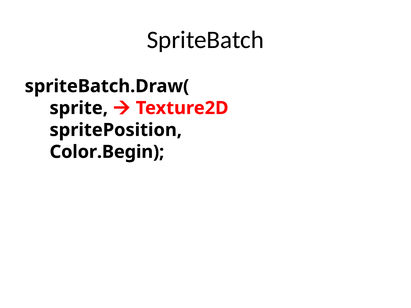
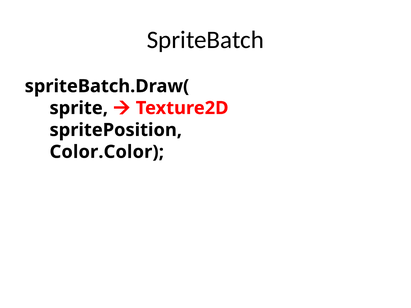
Color.Begin: Color.Begin -> Color.Color (107, 152)
